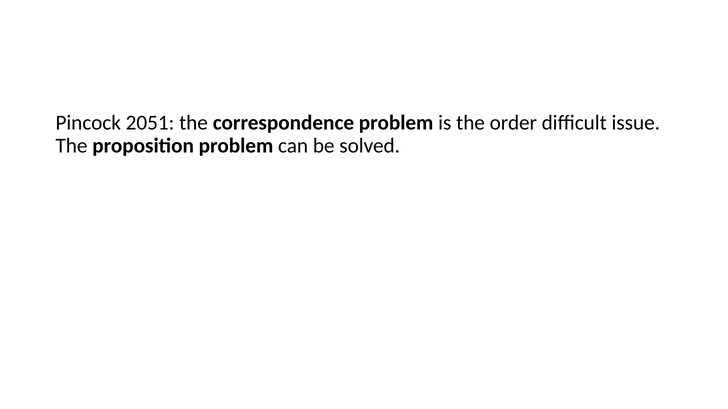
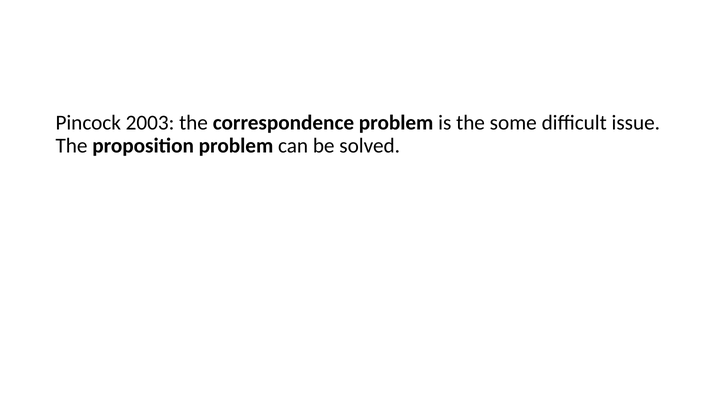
2051: 2051 -> 2003 (150, 123)
order: order -> some (513, 123)
